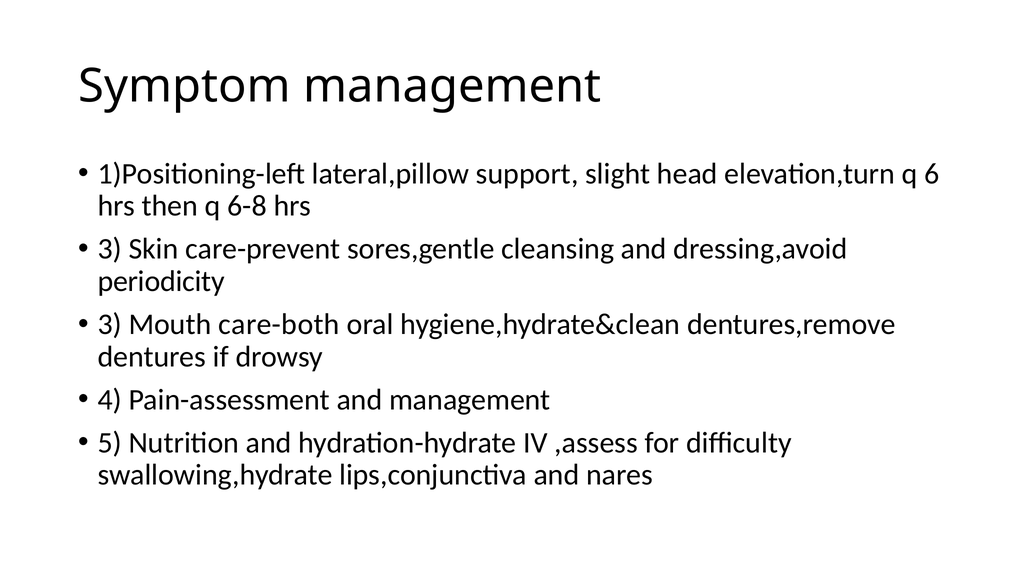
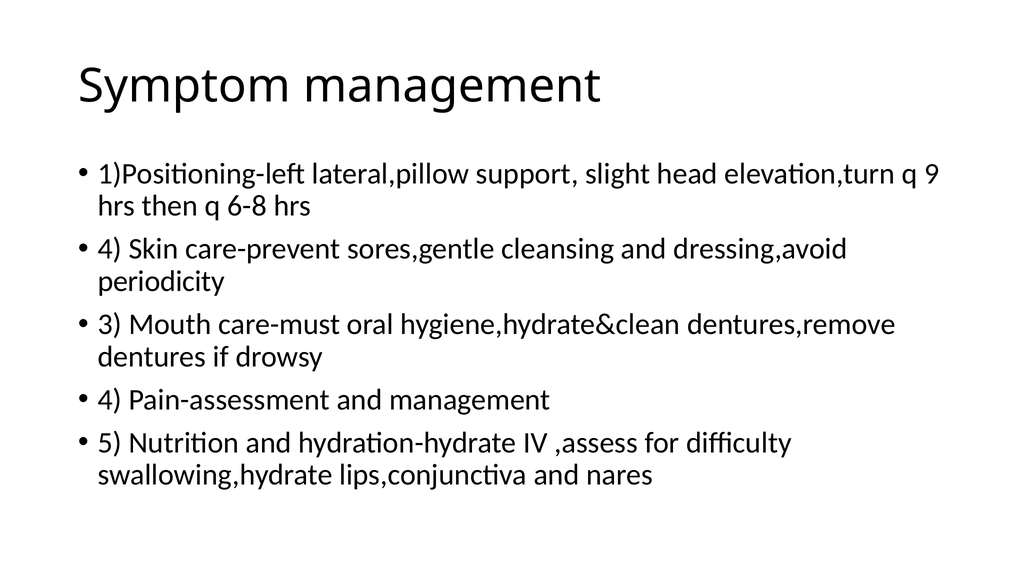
6: 6 -> 9 (932, 174)
3: 3 -> 4 (110, 249)
care-both: care-both -> care-must (279, 324)
